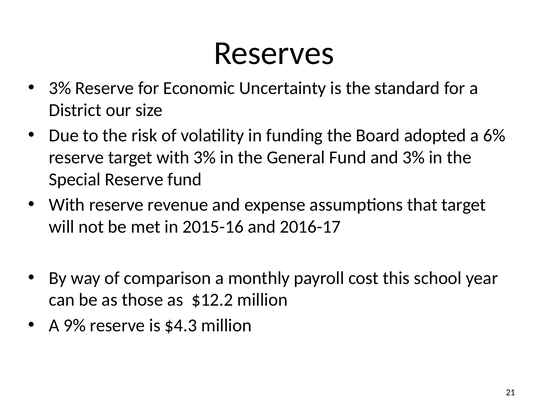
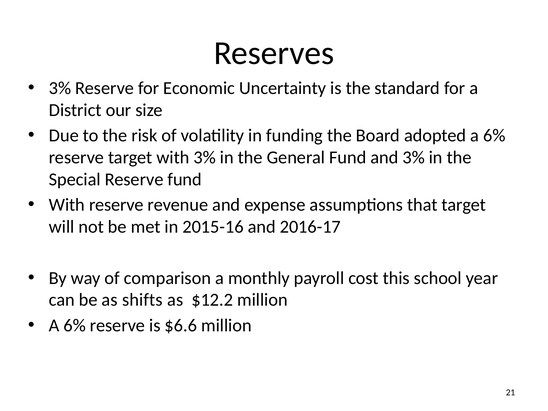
those: those -> shifts (142, 300)
9%: 9% -> 6% (75, 325)
$4.3: $4.3 -> $6.6 (181, 325)
